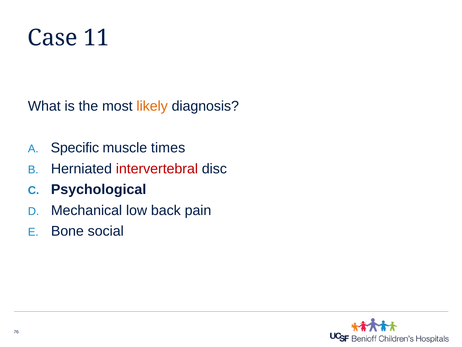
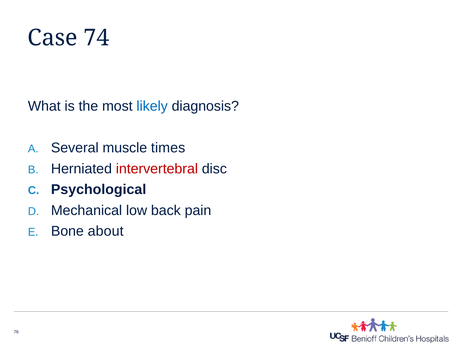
11: 11 -> 74 (96, 38)
likely colour: orange -> blue (152, 106)
Specific: Specific -> Several (75, 148)
social: social -> about (106, 231)
